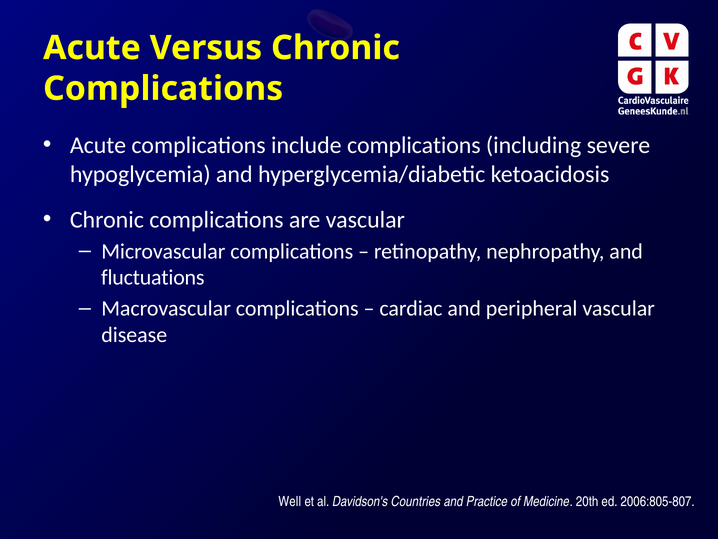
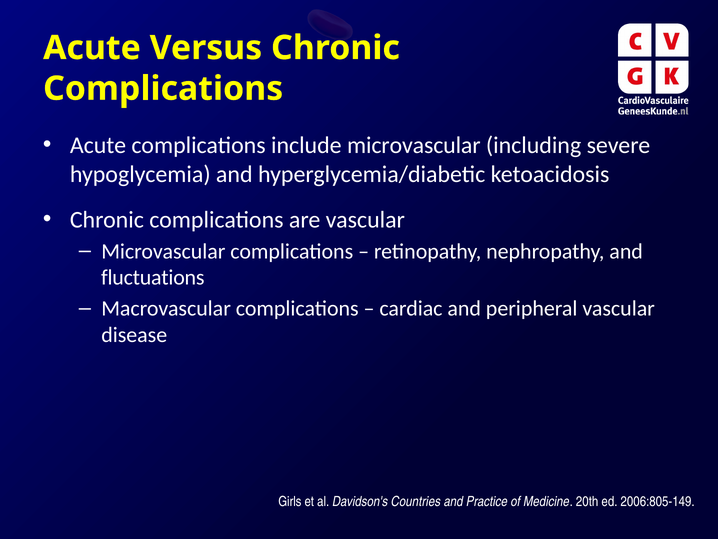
include complications: complications -> microvascular (414, 145)
Well: Well -> Girls (290, 501)
2006:805-807: 2006:805-807 -> 2006:805-149 (658, 501)
